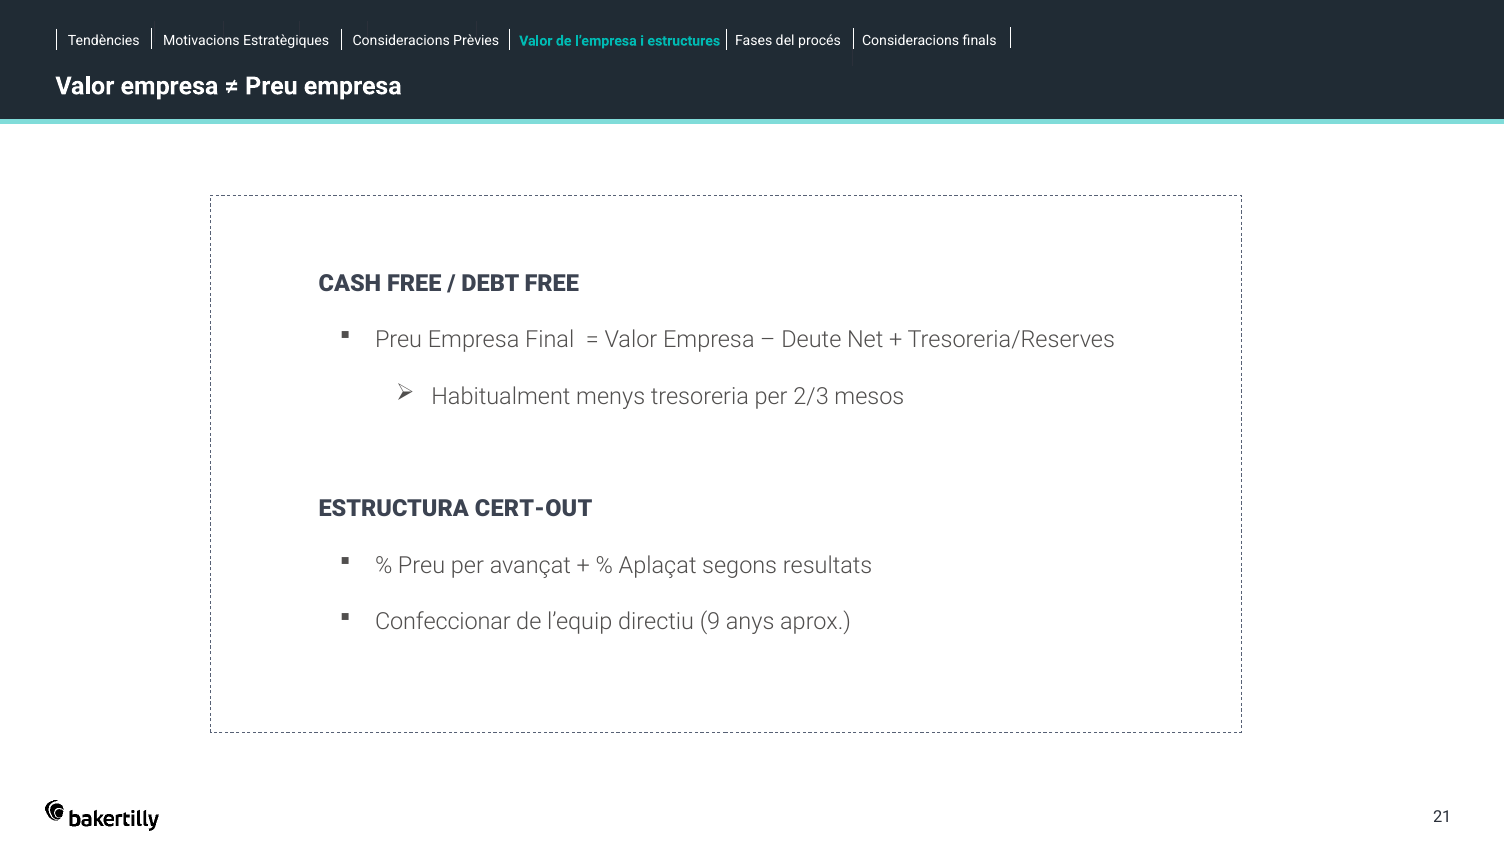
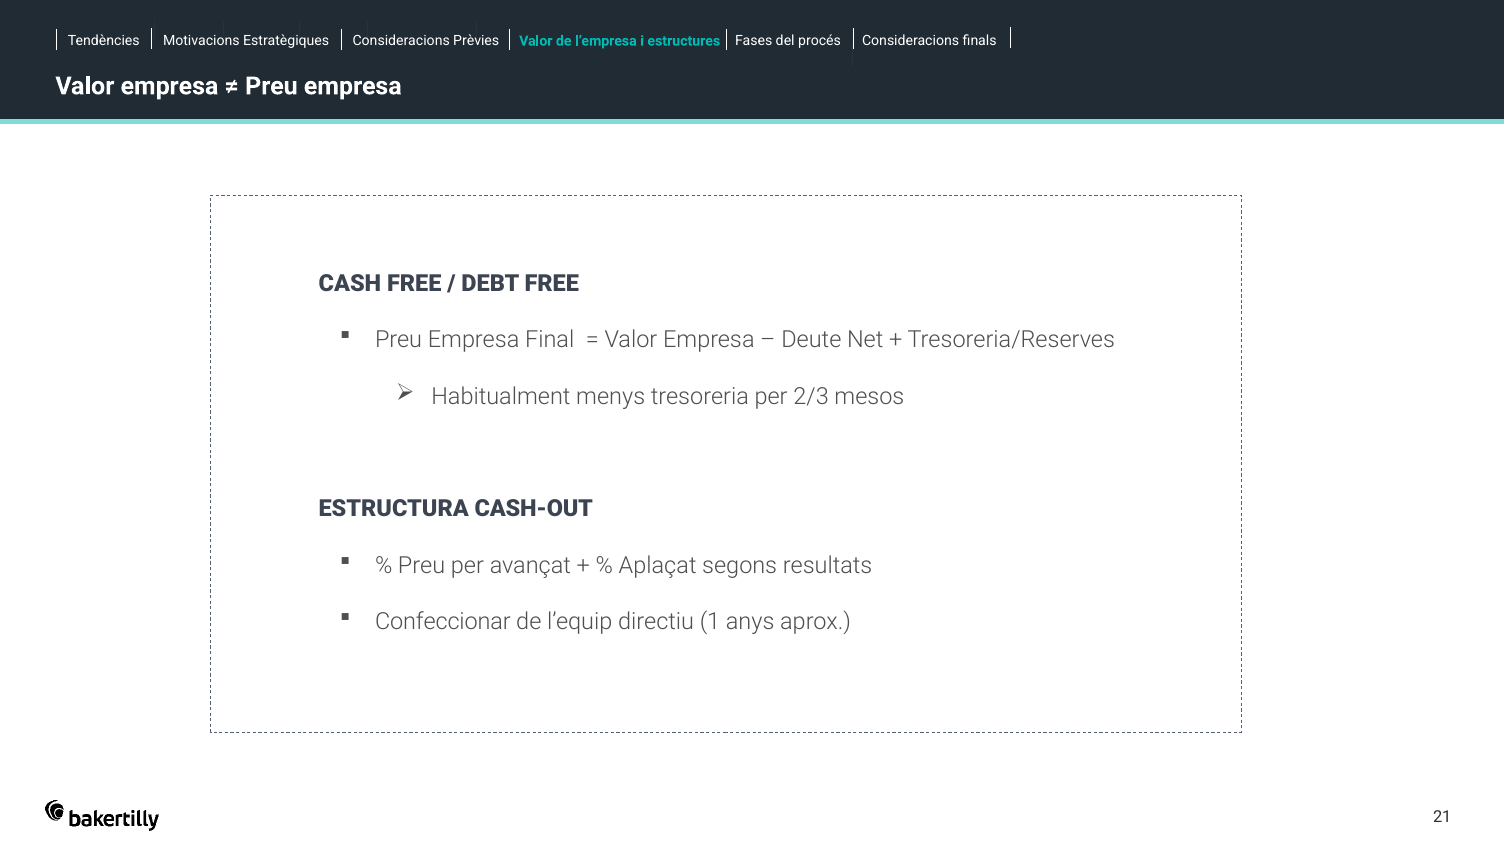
CERT-OUT: CERT-OUT -> CASH-OUT (534, 509)
9: 9 -> 1 (710, 622)
